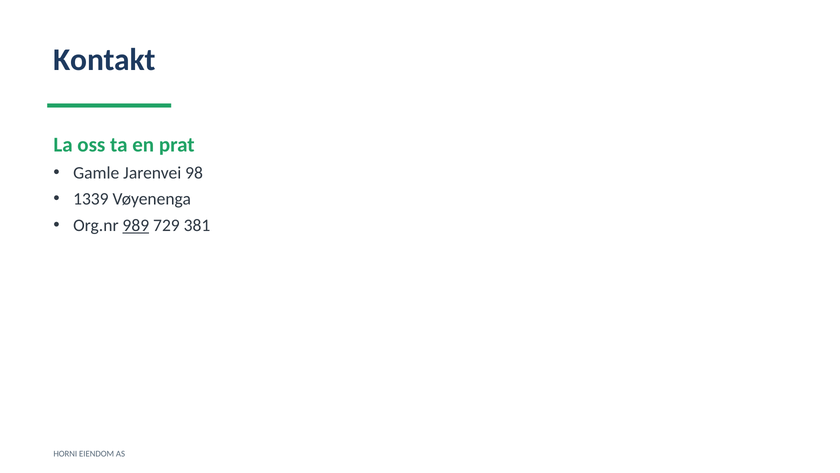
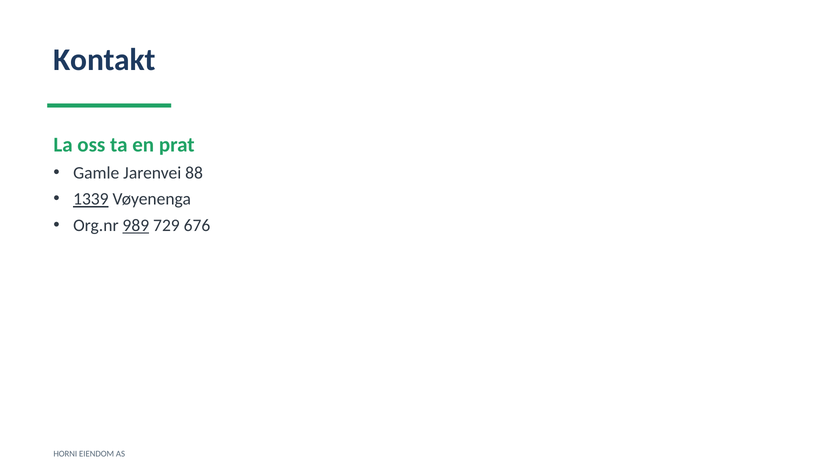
98: 98 -> 88 (194, 173)
1339 underline: none -> present (91, 199)
381: 381 -> 676 (197, 225)
